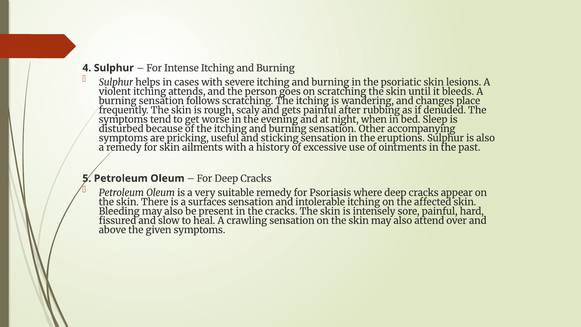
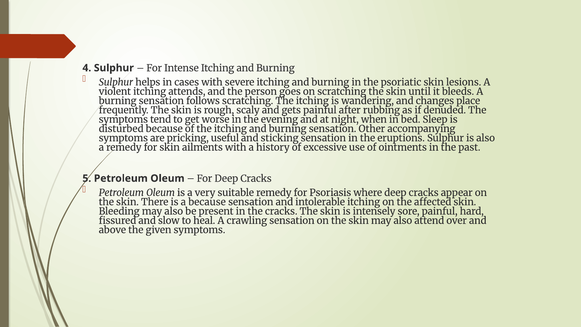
a surfaces: surfaces -> because (207, 202)
